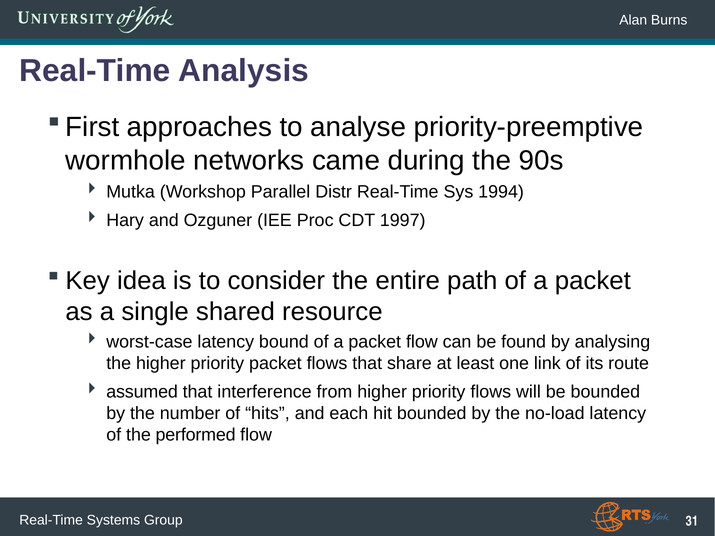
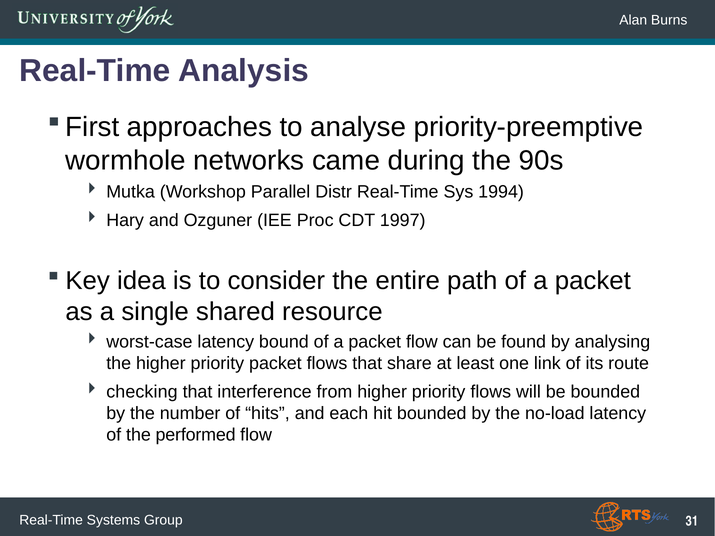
assumed: assumed -> checking (142, 392)
